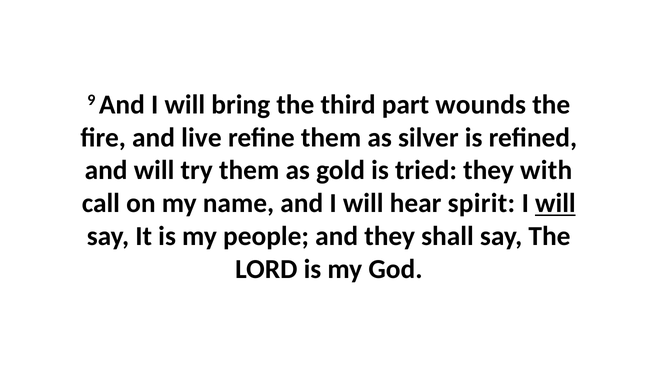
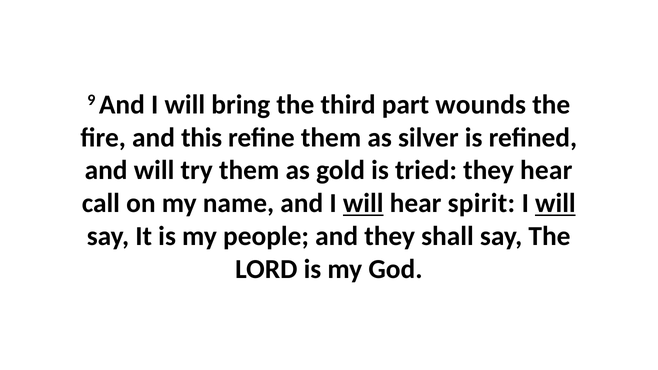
live: live -> this (202, 138)
they with: with -> hear (546, 171)
will underline: none -> present (363, 203)
